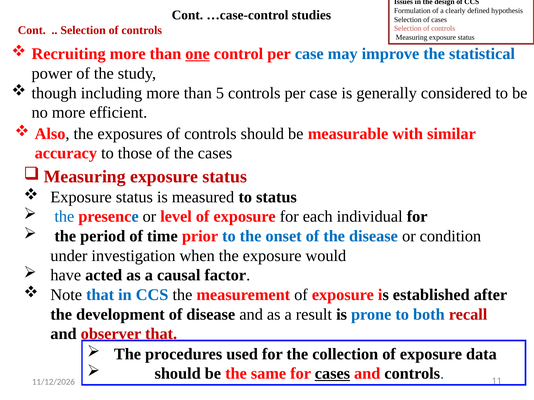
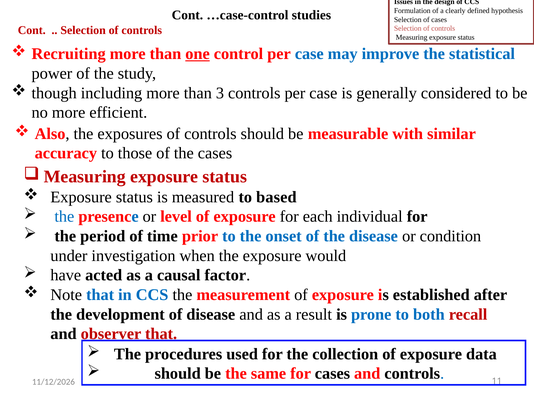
5: 5 -> 3 (220, 93)
to status: status -> based (276, 197)
cases underline: present -> none (332, 374)
